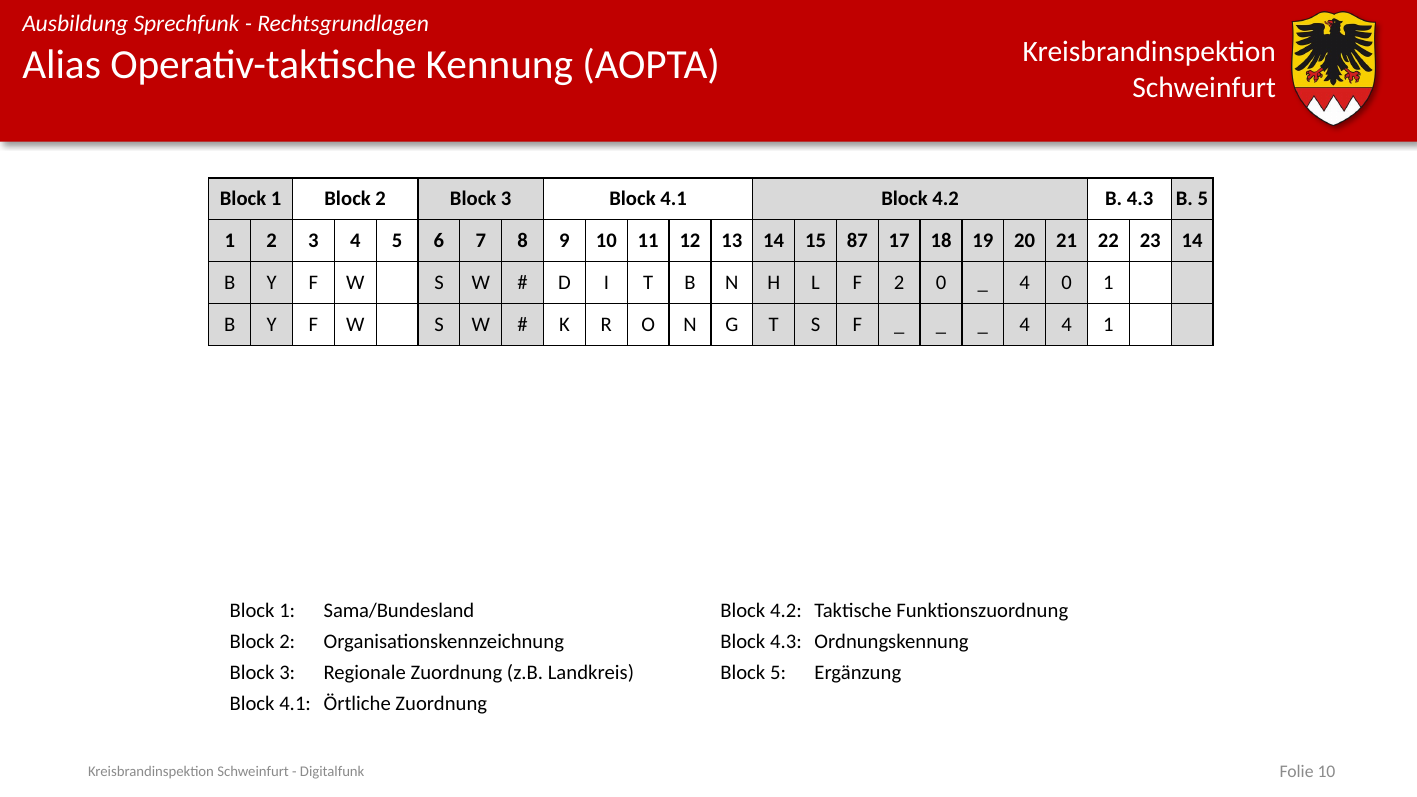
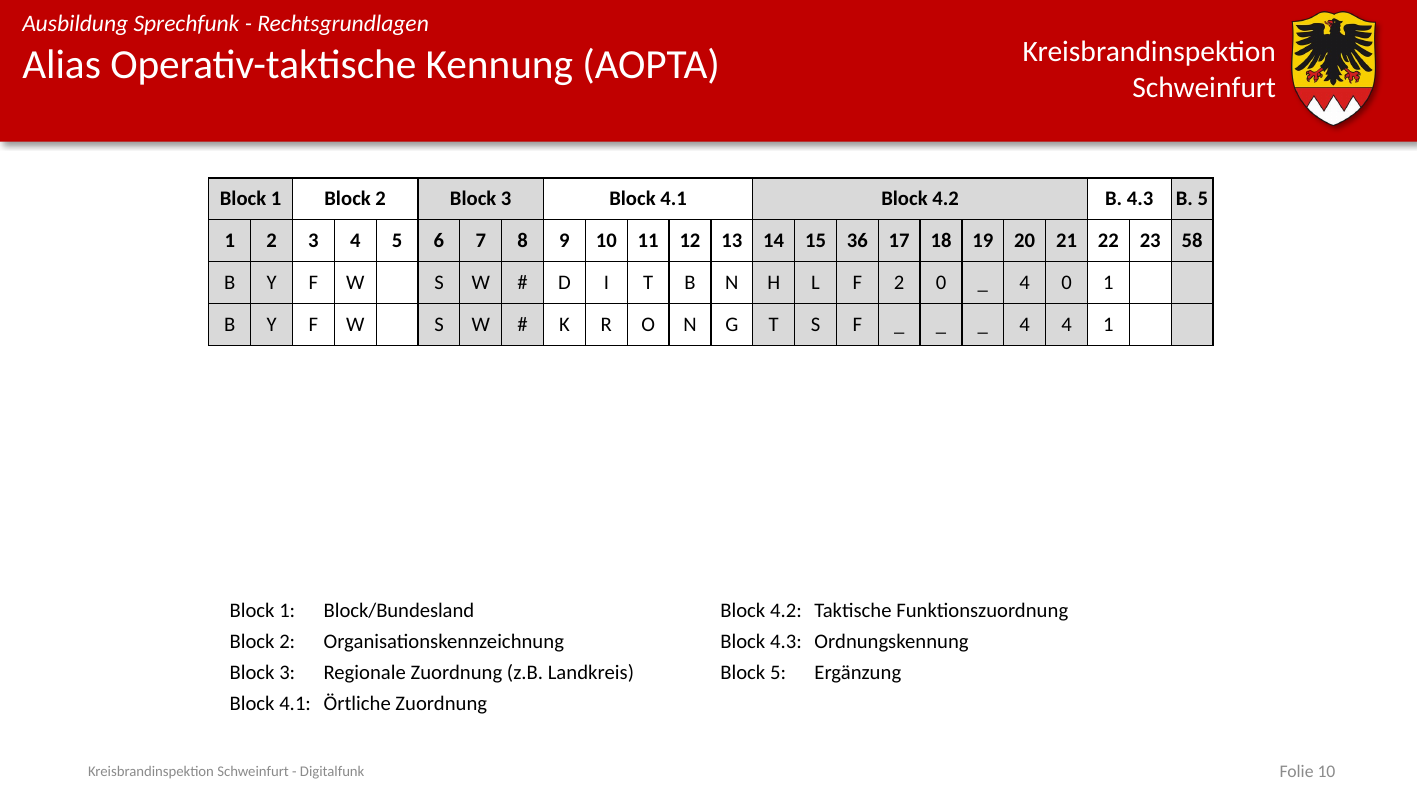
87: 87 -> 36 (857, 241)
23 14: 14 -> 58 (1192, 241)
Sama/Bundesland: Sama/Bundesland -> Block/Bundesland (399, 611)
